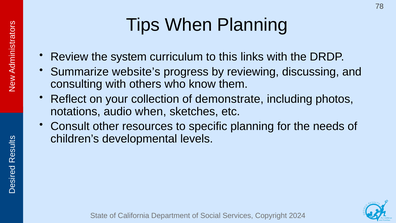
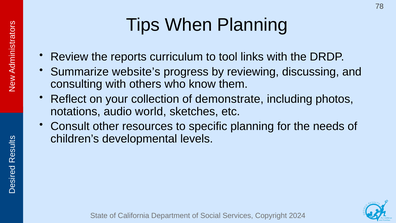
system: system -> reports (129, 57)
this: this -> tool (228, 57)
audio when: when -> world (151, 111)
